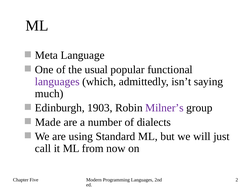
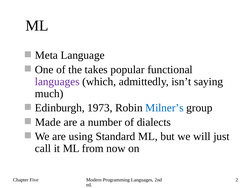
usual: usual -> takes (96, 70)
1903: 1903 -> 1973 (100, 108)
Milner’s colour: purple -> blue (164, 108)
